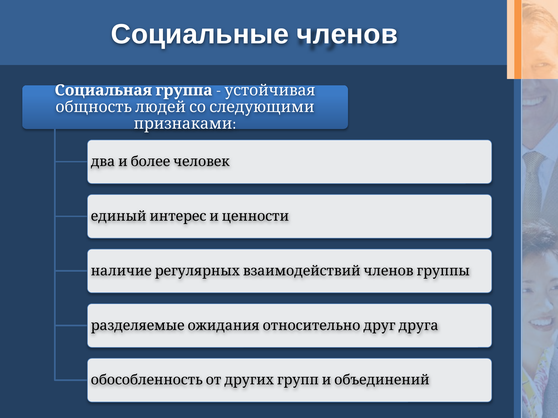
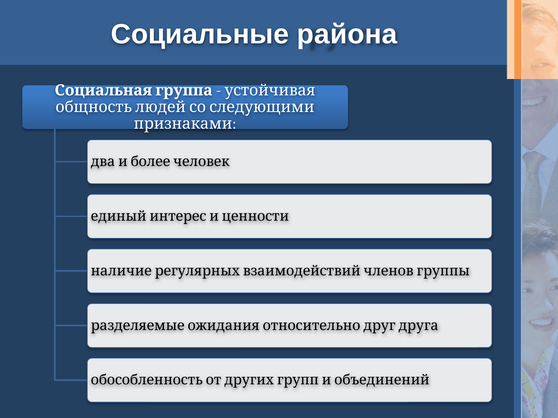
членов: членов -> района (347, 34)
